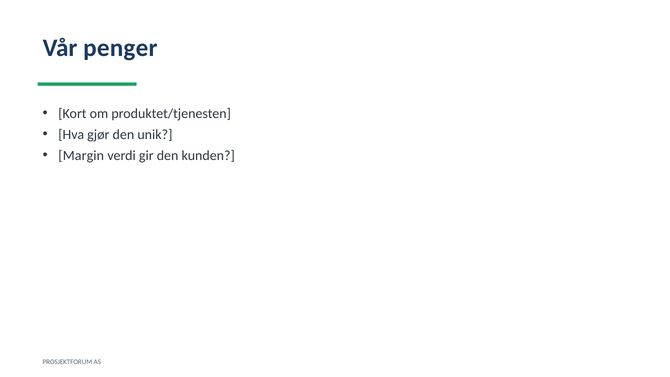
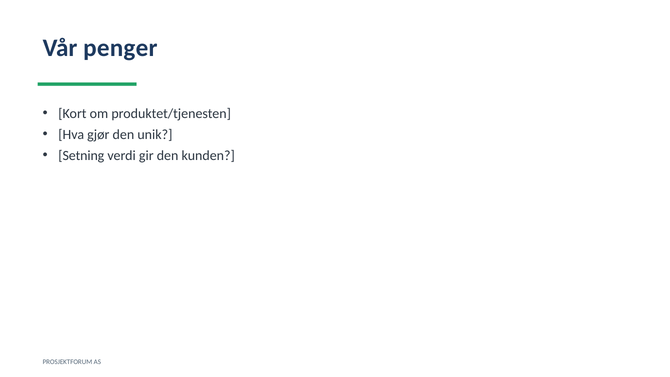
Margin: Margin -> Setning (81, 155)
